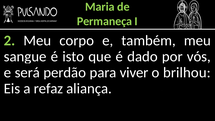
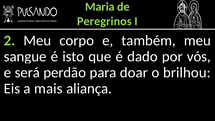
Permaneça: Permaneça -> Peregrinos (104, 21)
viver: viver -> doar (134, 72)
refaz: refaz -> mais (48, 88)
